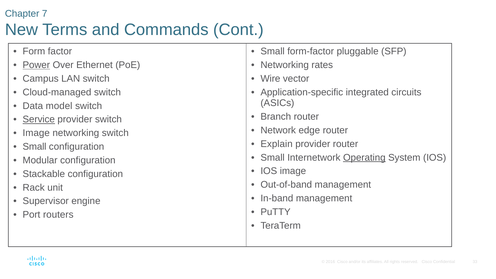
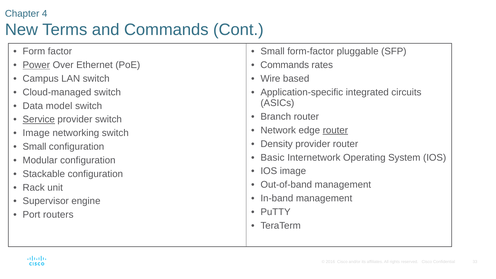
7: 7 -> 4 (45, 14)
Networking: Networking -> Commands (285, 65)
vector: vector -> based (296, 79)
router underline: none -> present (335, 130)
Explain: Explain -> Density (277, 144)
Small: Small -> Basic (273, 158)
Operating underline: present -> none (364, 158)
